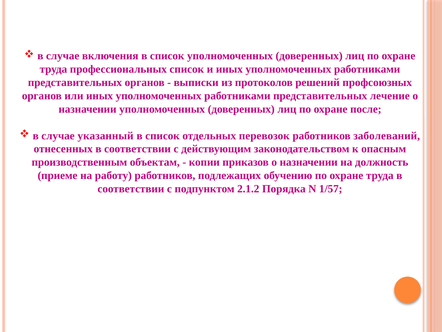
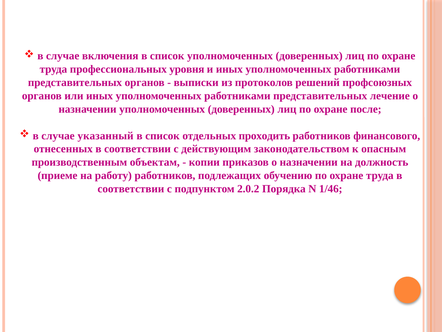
профессиональных список: список -> уровня (187, 69)
перевозок: перевозок -> проходить (264, 135)
заболеваний: заболеваний -> финансового (387, 135)
2.1.2: 2.1.2 -> 2.0.2 (248, 189)
1/57: 1/57 -> 1/46 (331, 189)
